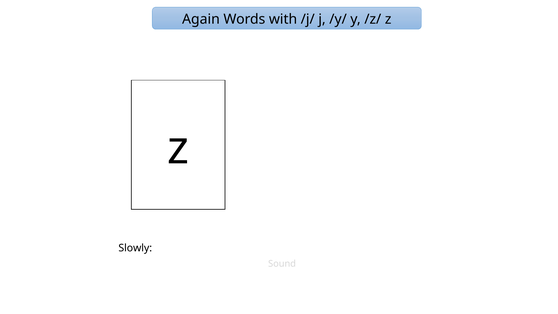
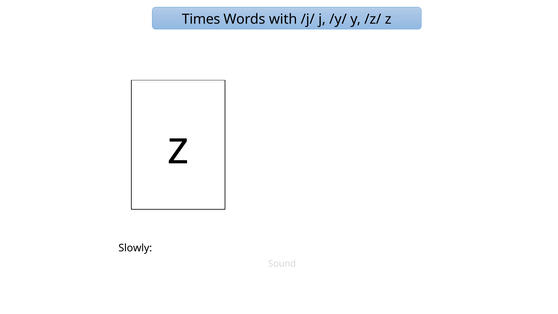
Again: Again -> Times (201, 19)
